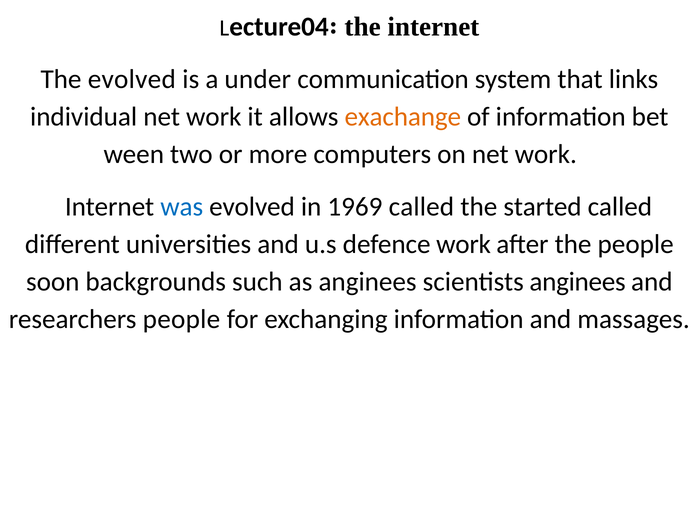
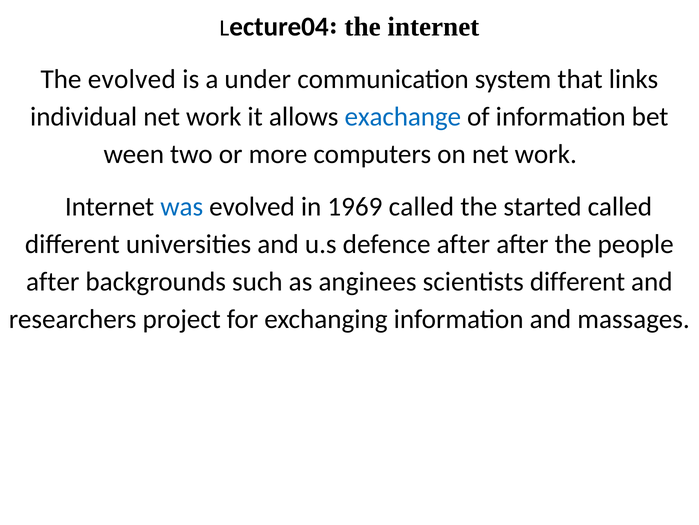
exachange colour: orange -> blue (403, 117)
defence work: work -> after (463, 244)
soon: soon -> after (53, 281)
scientists anginees: anginees -> different (578, 281)
researchers people: people -> project (182, 319)
